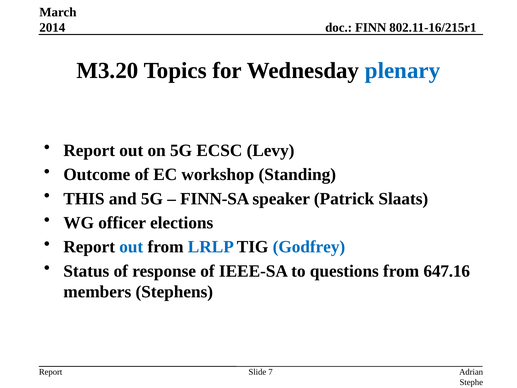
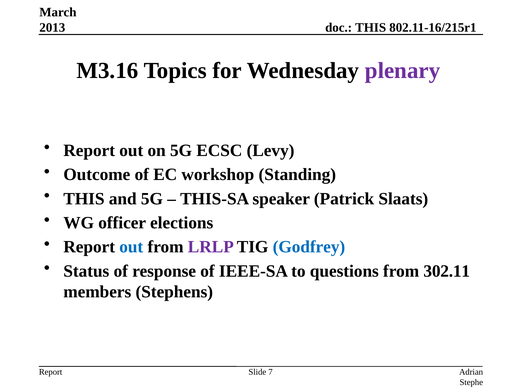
2014: 2014 -> 2013 (52, 28)
FINN: FINN -> THIS (371, 28)
M3.20: M3.20 -> M3.16 (107, 71)
plenary colour: blue -> purple (403, 71)
FINN-SA: FINN-SA -> THIS-SA (215, 199)
LRLP colour: blue -> purple (211, 247)
647.16: 647.16 -> 302.11 (447, 271)
